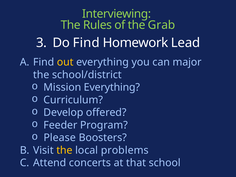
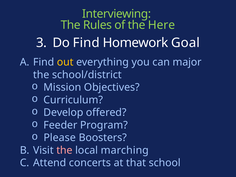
Grab: Grab -> Here (161, 25)
Lead: Lead -> Goal (185, 43)
Mission Everything: Everything -> Objectives (112, 87)
the colour: yellow -> pink (64, 150)
problems: problems -> marching (125, 150)
